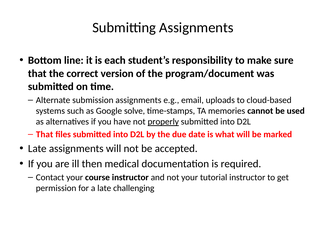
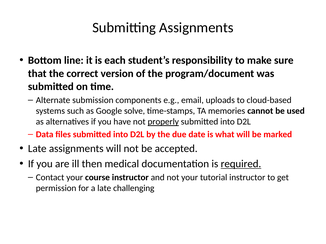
submission assignments: assignments -> components (138, 100)
That: That -> Data (45, 135)
required underline: none -> present (241, 164)
